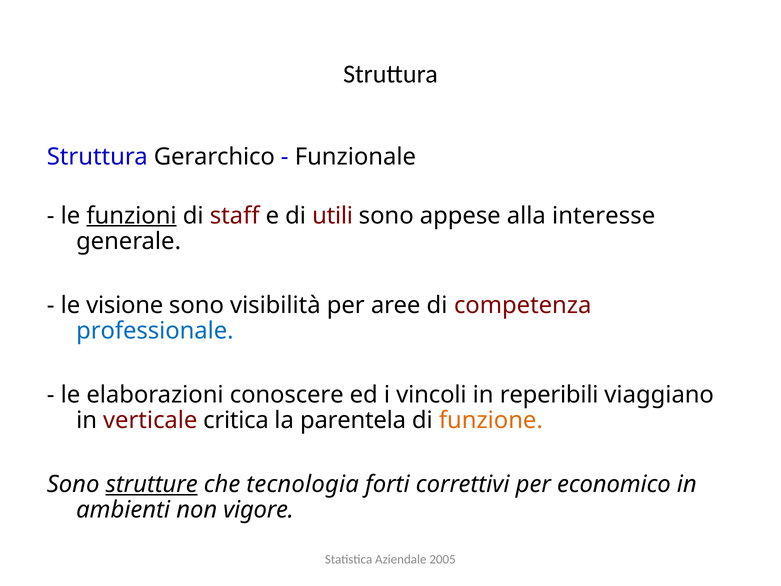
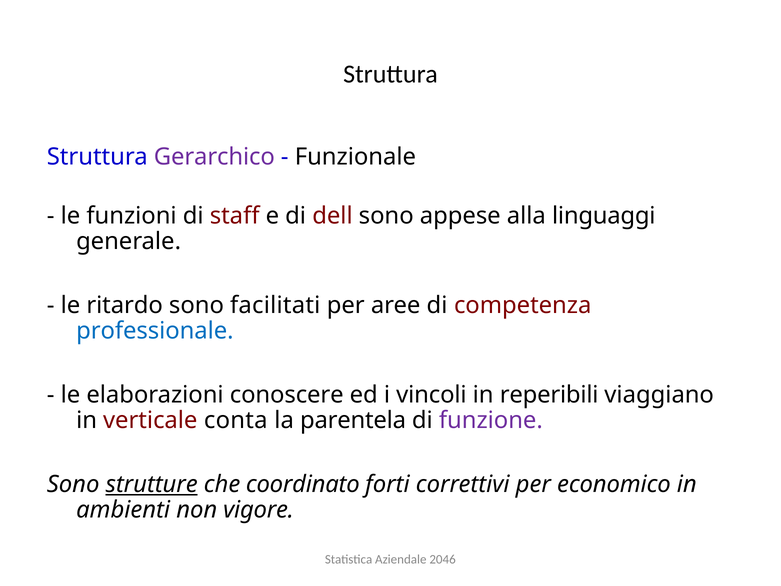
Gerarchico colour: black -> purple (214, 157)
funzioni underline: present -> none (132, 216)
utili: utili -> dell (332, 216)
interesse: interesse -> linguaggi (604, 216)
visione: visione -> ritardo (125, 305)
visibilità: visibilità -> facilitati (275, 305)
critica: critica -> conta (236, 420)
funzione colour: orange -> purple (491, 420)
tecnologia: tecnologia -> coordinato (303, 484)
2005: 2005 -> 2046 (443, 559)
